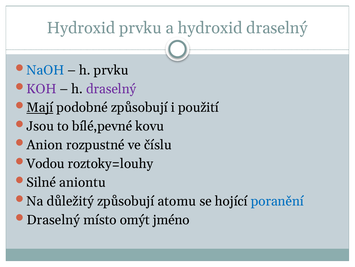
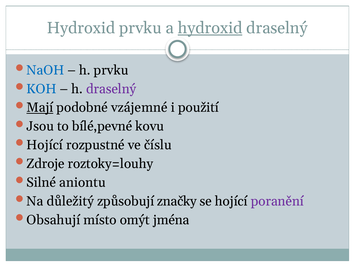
hydroxid underline: none -> present (210, 28)
KOH colour: purple -> blue (41, 89)
podobné způsobují: způsobují -> vzájemné (139, 107)
Anion: Anion -> Hojící (45, 145)
Vodou: Vodou -> Zdroje (46, 163)
atomu: atomu -> značky (177, 201)
poranění colour: blue -> purple (277, 201)
Draselný: Draselný -> Obsahují (53, 219)
jméno: jméno -> jména (171, 219)
